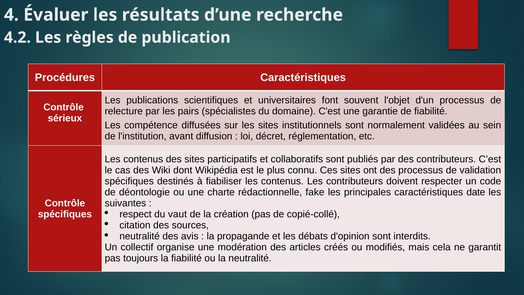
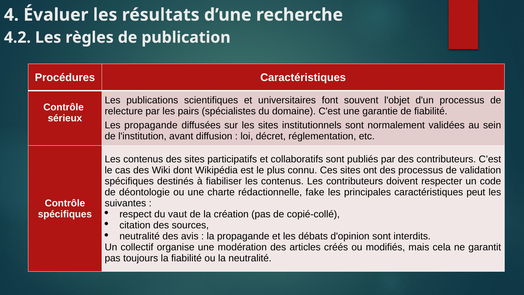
Les compétence: compétence -> propagande (151, 125)
date: date -> peut (476, 192)
